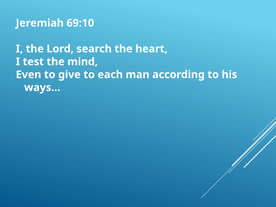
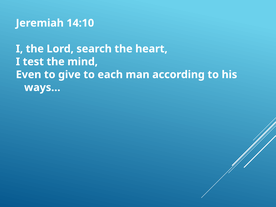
69:10: 69:10 -> 14:10 (80, 23)
